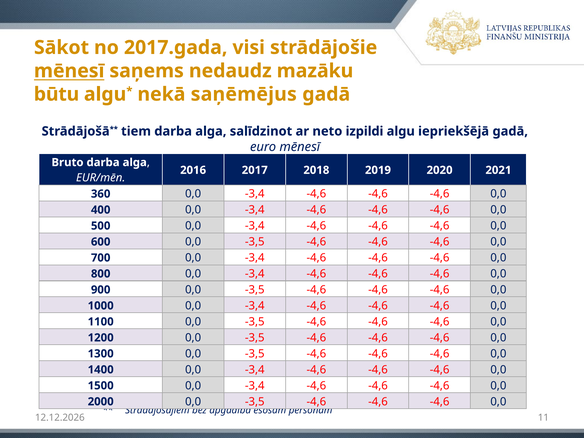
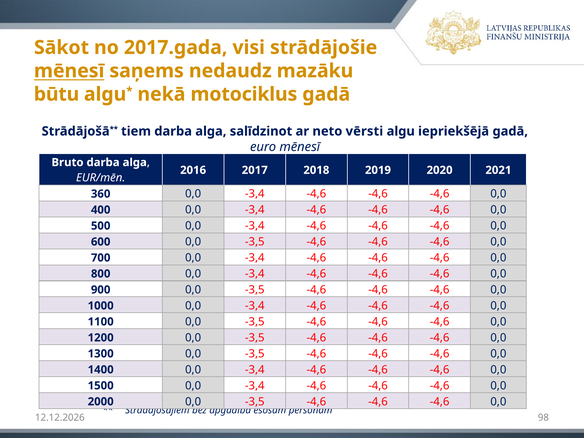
saņēmējus: saņēmējus -> motociklus (244, 94)
izpildi: izpildi -> vērsti (364, 131)
11: 11 -> 98 (543, 417)
